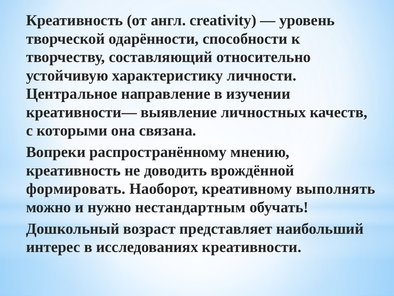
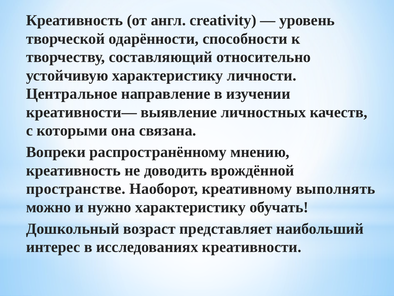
формировать: формировать -> пространстве (76, 189)
нужно нестандартным: нестандартным -> характеристику (190, 207)
